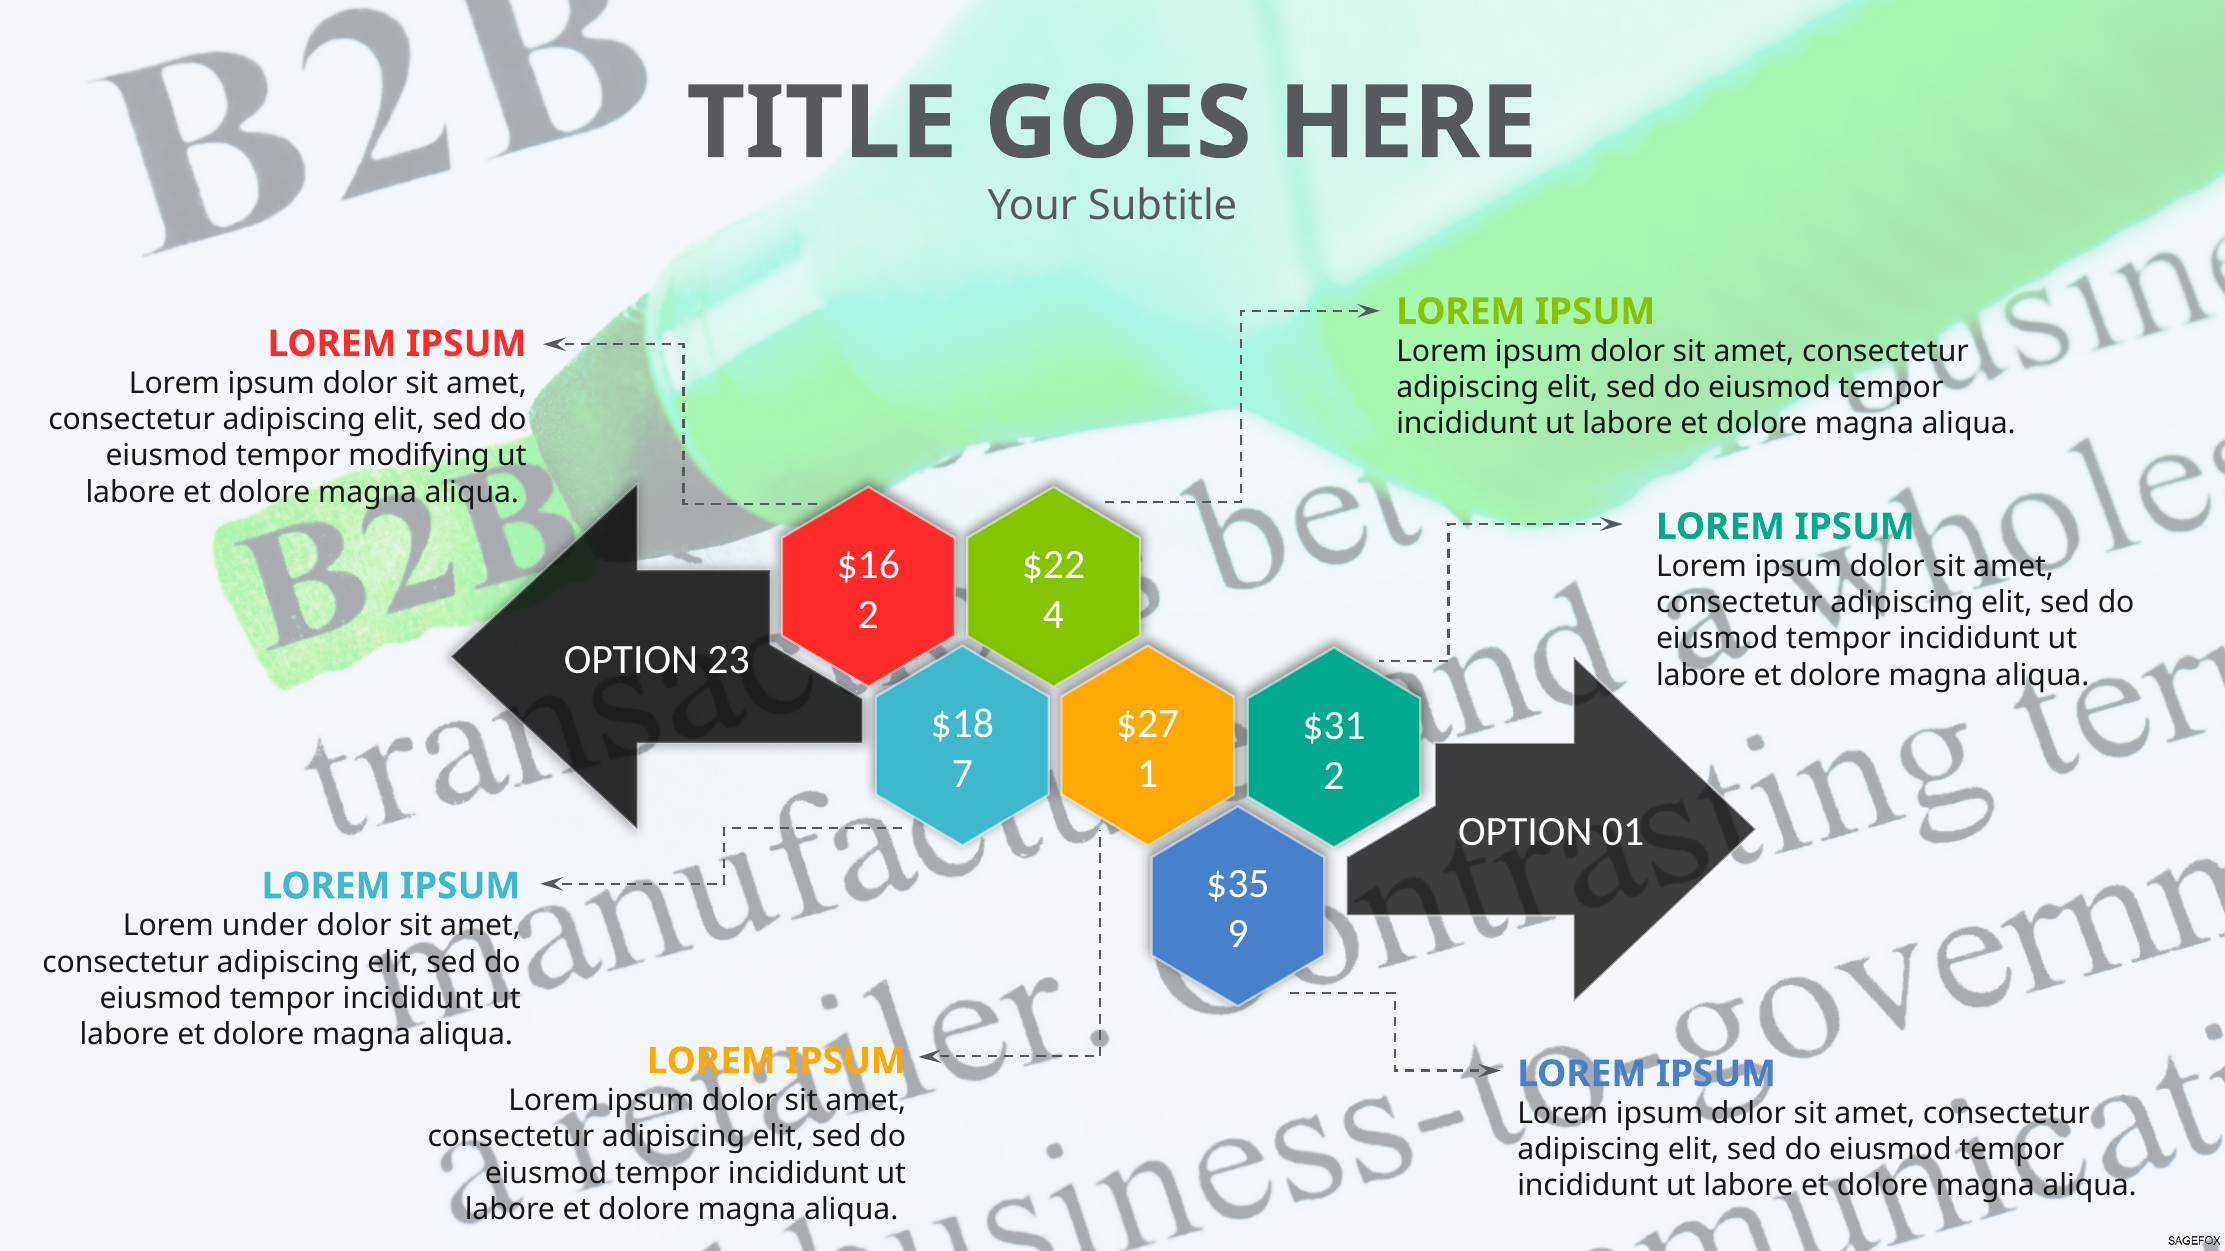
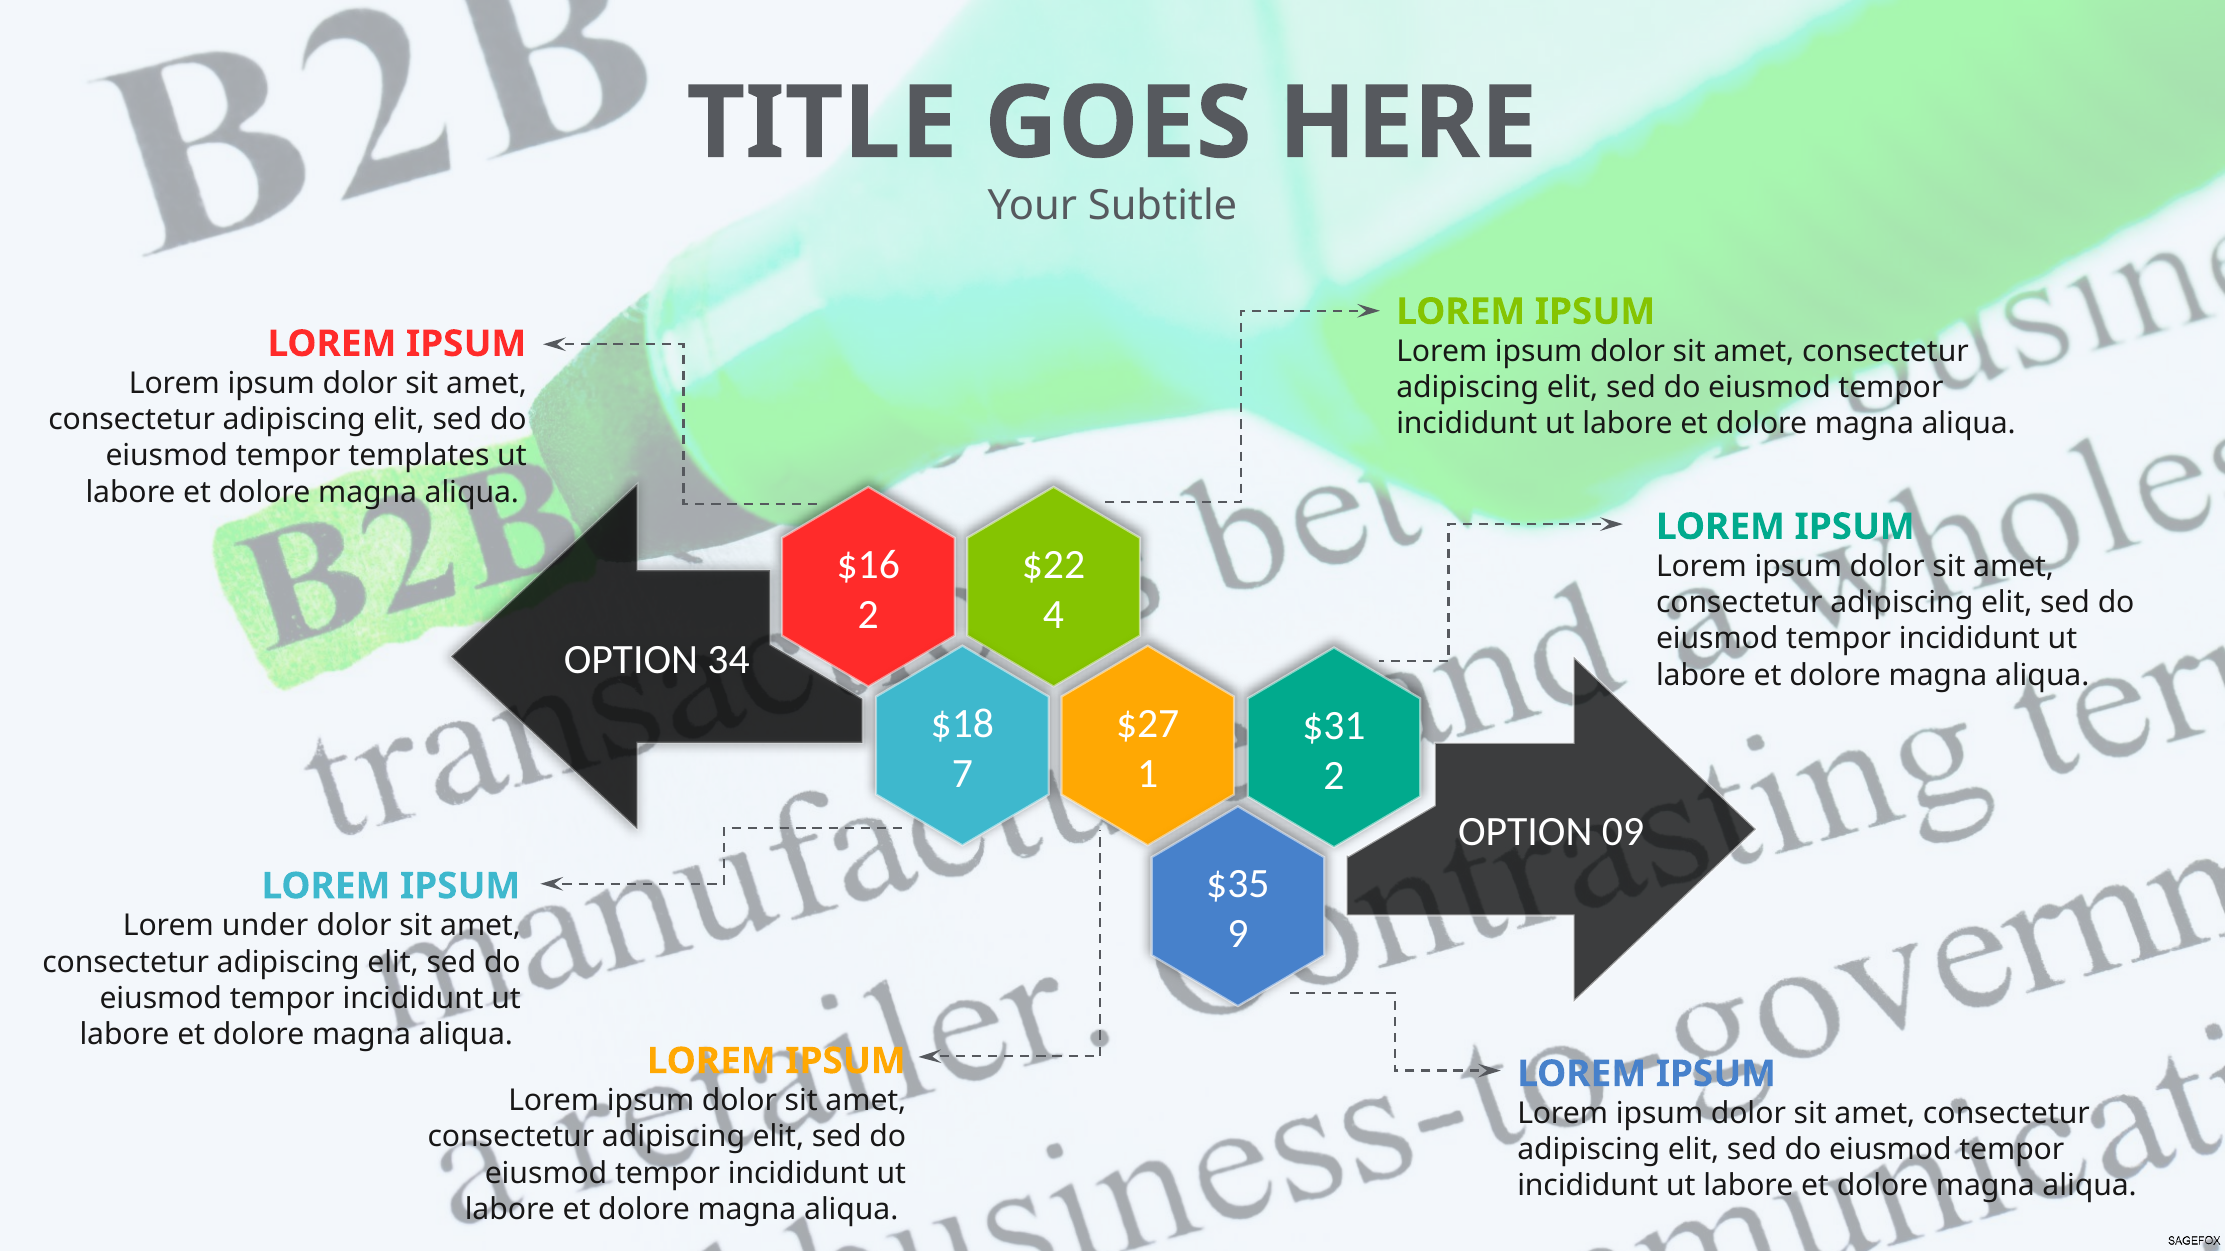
modifying: modifying -> templates (419, 456)
23: 23 -> 34 (729, 660)
01: 01 -> 09 (1623, 832)
